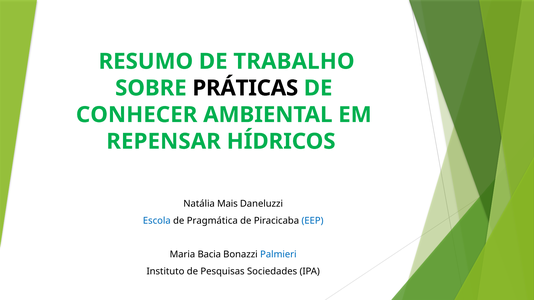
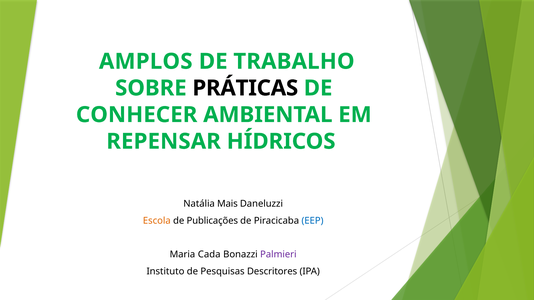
RESUMO: RESUMO -> AMPLOS (146, 61)
Escola colour: blue -> orange (157, 221)
Pragmática: Pragmática -> Publicações (212, 221)
Bacia: Bacia -> Cada (209, 255)
Palmieri colour: blue -> purple (278, 255)
Sociedades: Sociedades -> Descritores (272, 272)
